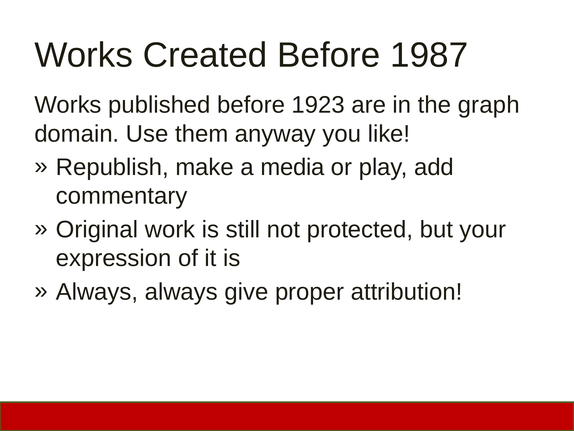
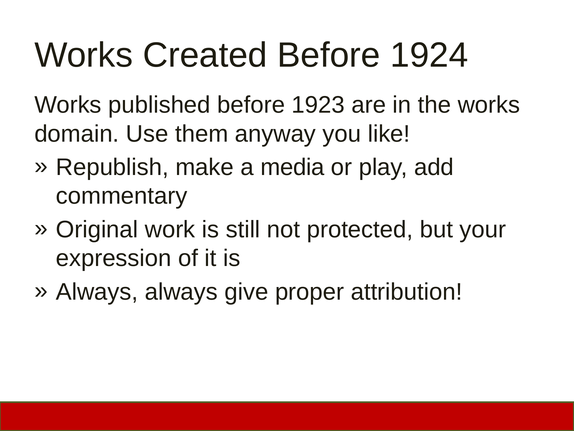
1987: 1987 -> 1924 (429, 55)
the graph: graph -> works (489, 105)
